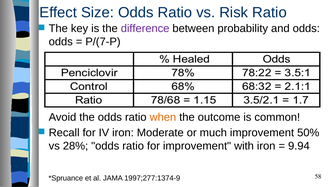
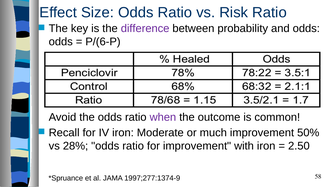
P/(7-P: P/(7-P -> P/(6-P (103, 42)
when colour: orange -> purple (163, 117)
9.94: 9.94 -> 2.50 (299, 146)
